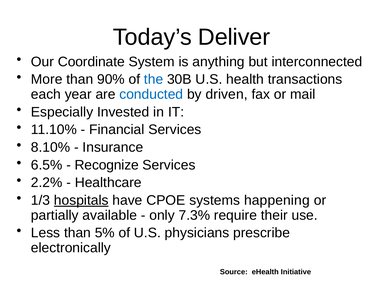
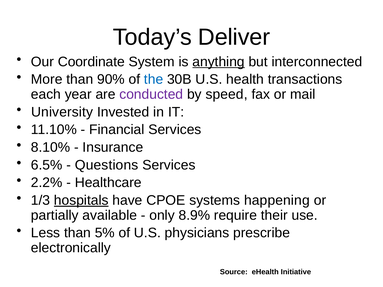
anything underline: none -> present (219, 62)
conducted colour: blue -> purple (151, 94)
driven: driven -> speed (227, 94)
Especially: Especially -> University (62, 112)
Recognize: Recognize -> Questions (107, 165)
7.3%: 7.3% -> 8.9% (194, 215)
